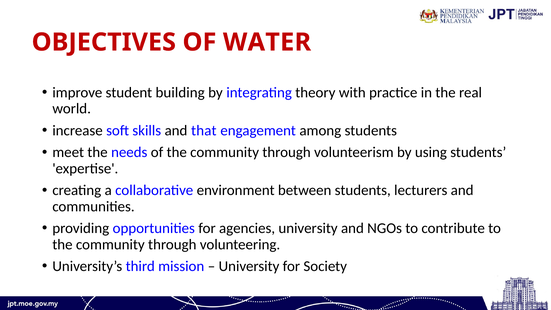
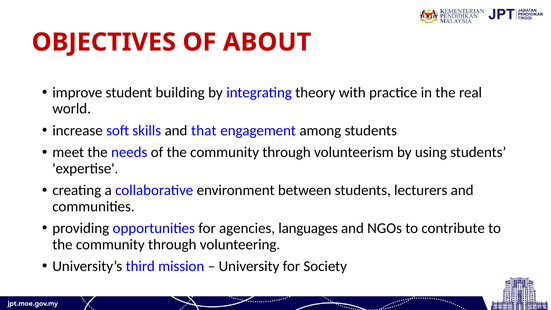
WATER: WATER -> ABOUT (267, 42)
agencies university: university -> languages (308, 228)
